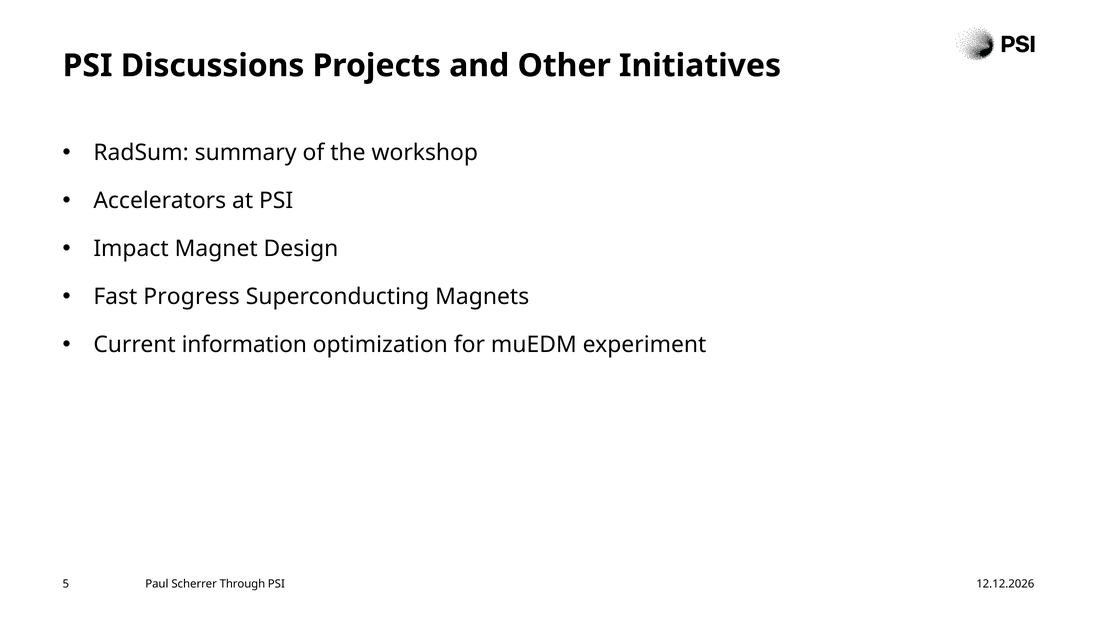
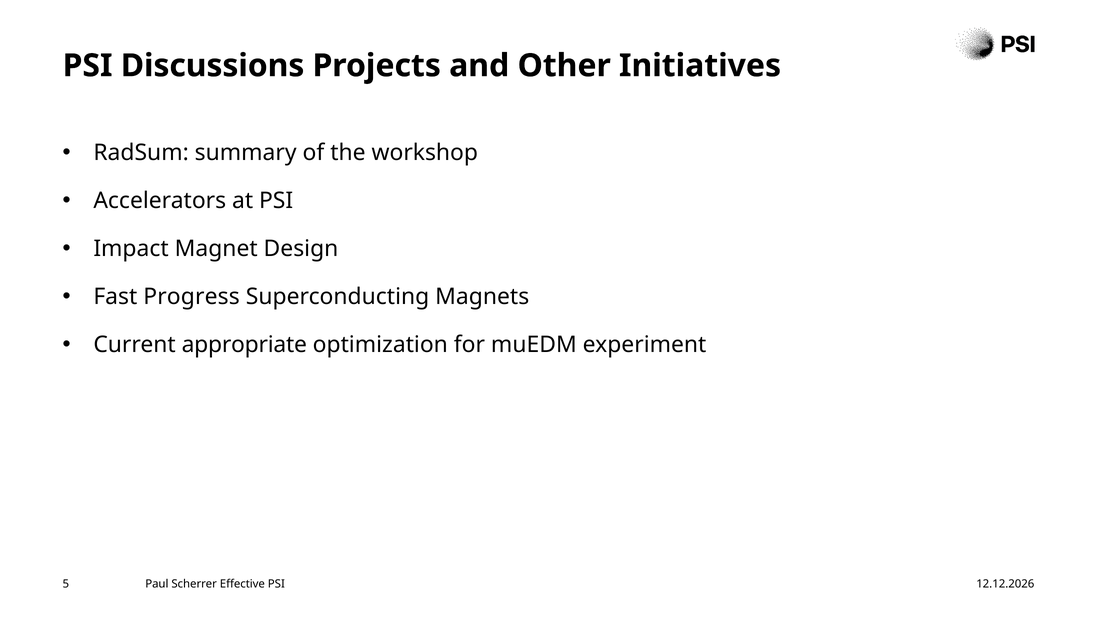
information: information -> appropriate (244, 345)
Through: Through -> Effective (242, 584)
